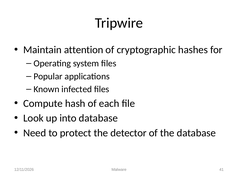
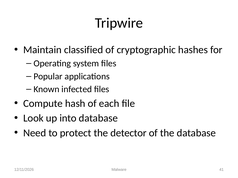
attention: attention -> classified (84, 50)
